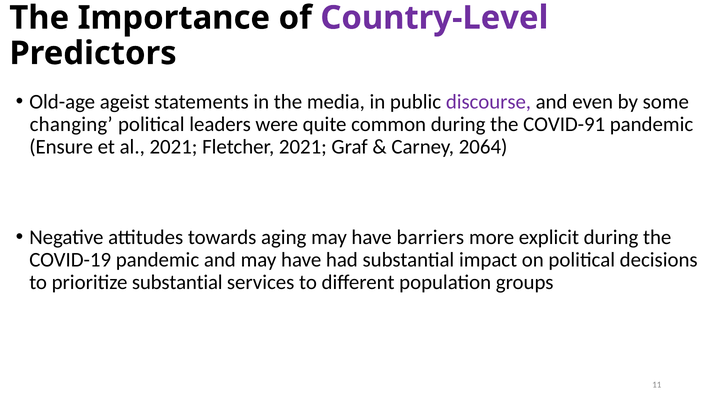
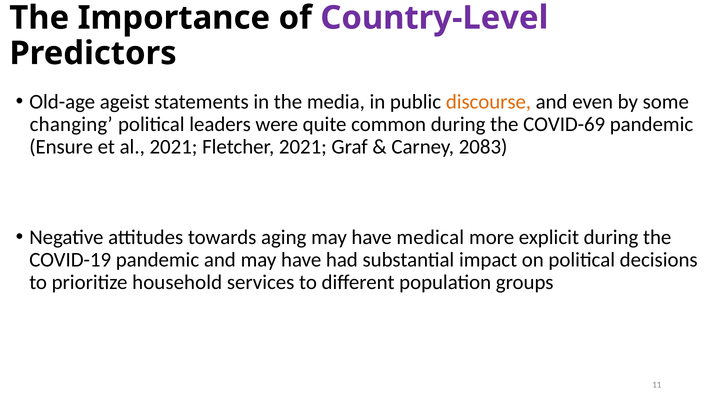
discourse colour: purple -> orange (488, 102)
COVID-91: COVID-91 -> COVID-69 (564, 124)
2064: 2064 -> 2083 (483, 147)
barriers: barriers -> medical (430, 237)
prioritize substantial: substantial -> household (177, 282)
